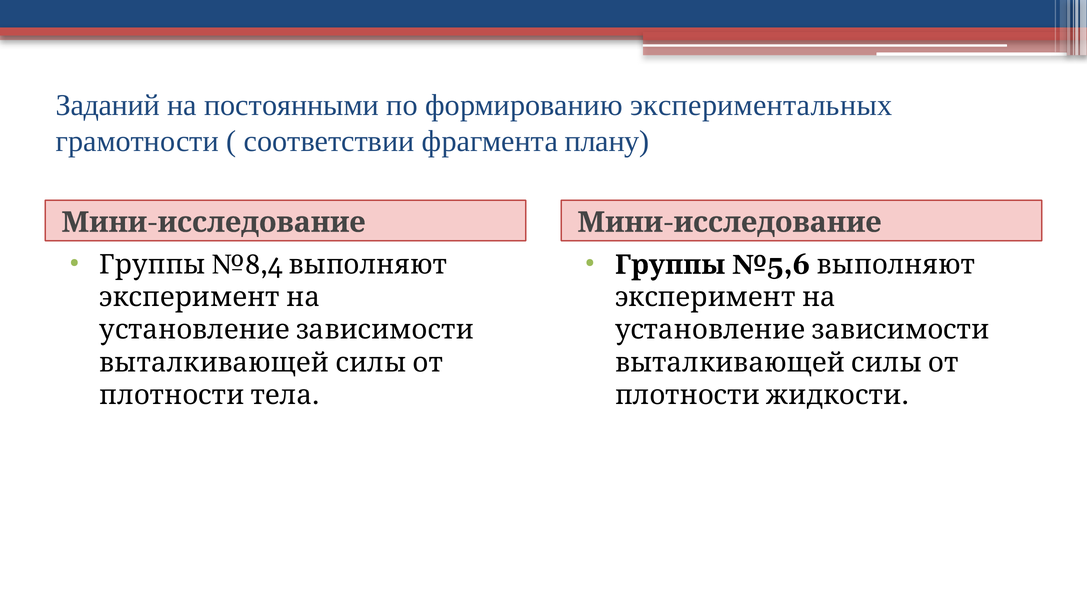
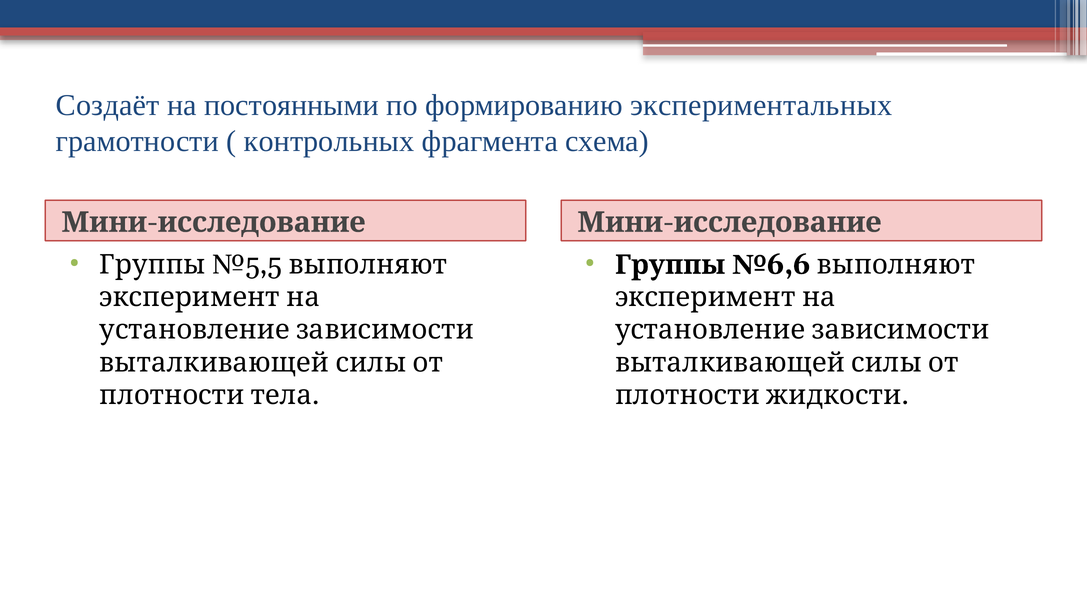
Заданий: Заданий -> Создаёт (108, 105)
соответствии: соответствии -> контрольных (329, 141)
плану: плану -> схема (607, 141)
№8,4: №8,4 -> №5,5 (247, 265)
№5,6: №5,6 -> №6,6 (771, 265)
